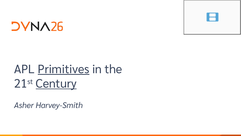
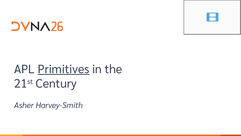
Century underline: present -> none (56, 83)
